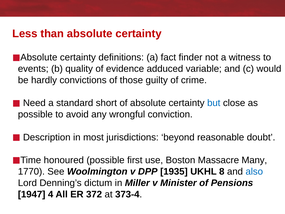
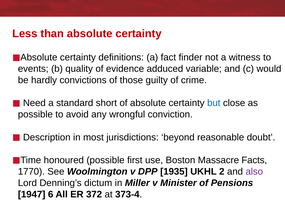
Many: Many -> Facts (254, 160)
8: 8 -> 2 (222, 171)
also colour: blue -> purple (254, 171)
4: 4 -> 6 (51, 194)
